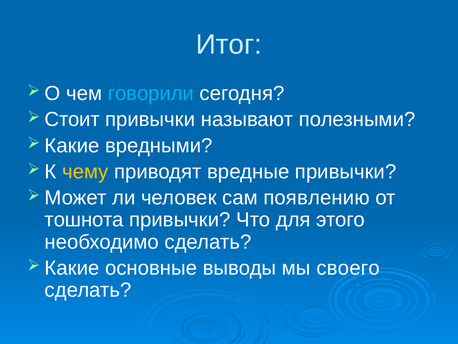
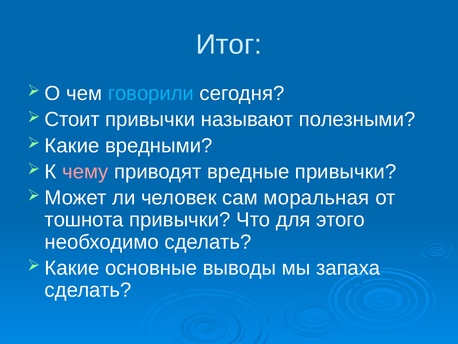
чему colour: yellow -> pink (85, 172)
появлению: появлению -> моральная (316, 198)
своего: своего -> запаха (348, 268)
